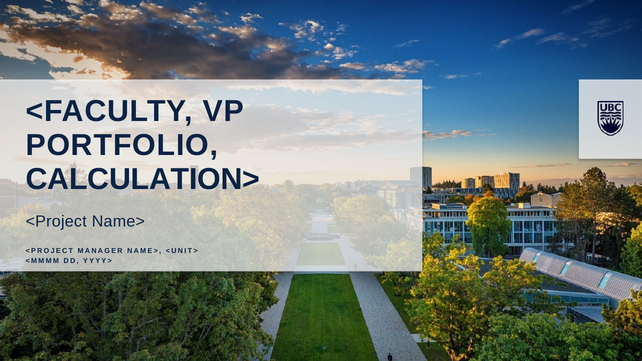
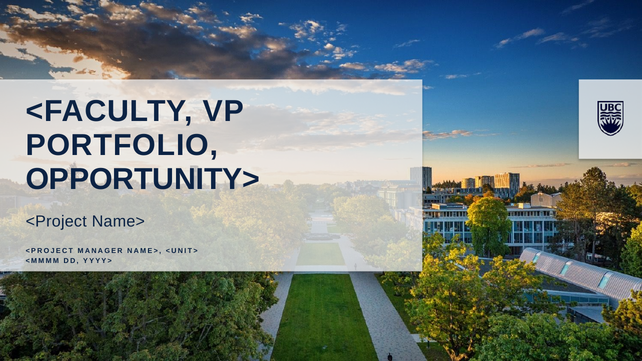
CALCULATION>: CALCULATION> -> OPPORTUNITY> (143, 179)
